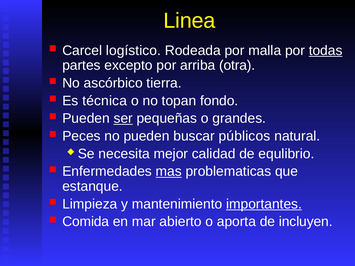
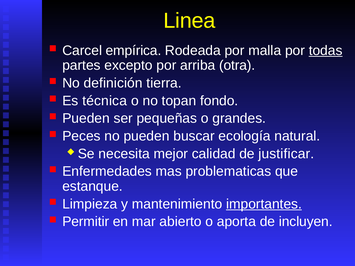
logístico: logístico -> empírica (134, 51)
ascórbico: ascórbico -> definición (113, 83)
ser underline: present -> none (123, 119)
públicos: públicos -> ecología (245, 136)
equlibrio: equlibrio -> justificar (286, 154)
mas underline: present -> none (169, 172)
Comida: Comida -> Permitir (86, 222)
